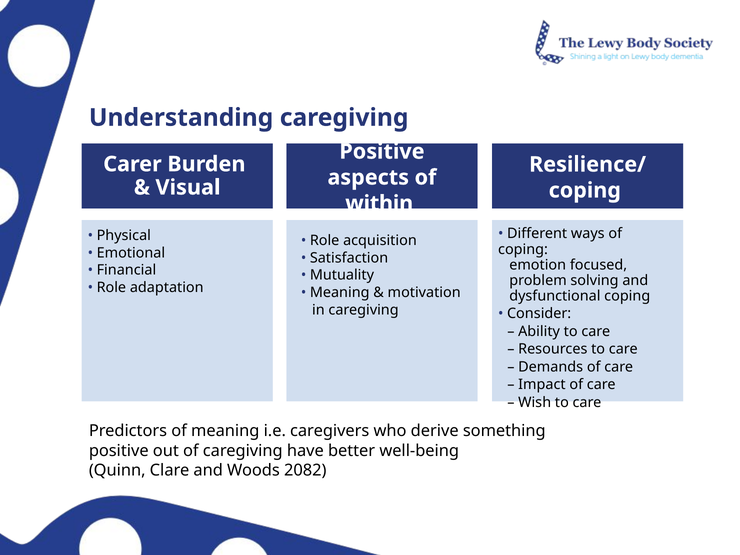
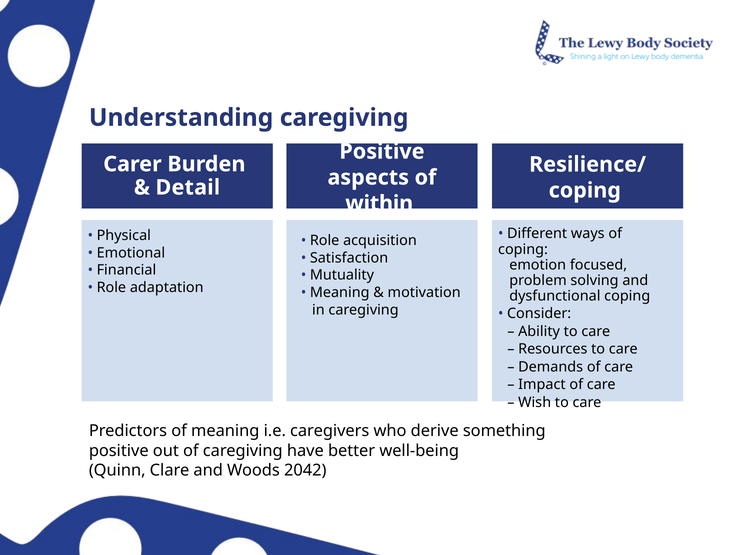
Visual: Visual -> Detail (188, 187)
2082: 2082 -> 2042 (305, 470)
